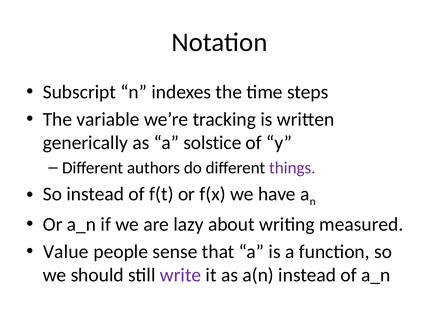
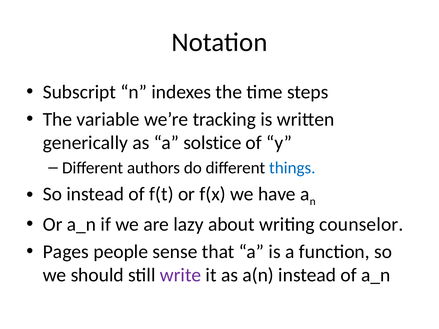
things colour: purple -> blue (292, 168)
measured: measured -> counselor (361, 225)
Value: Value -> Pages (66, 252)
